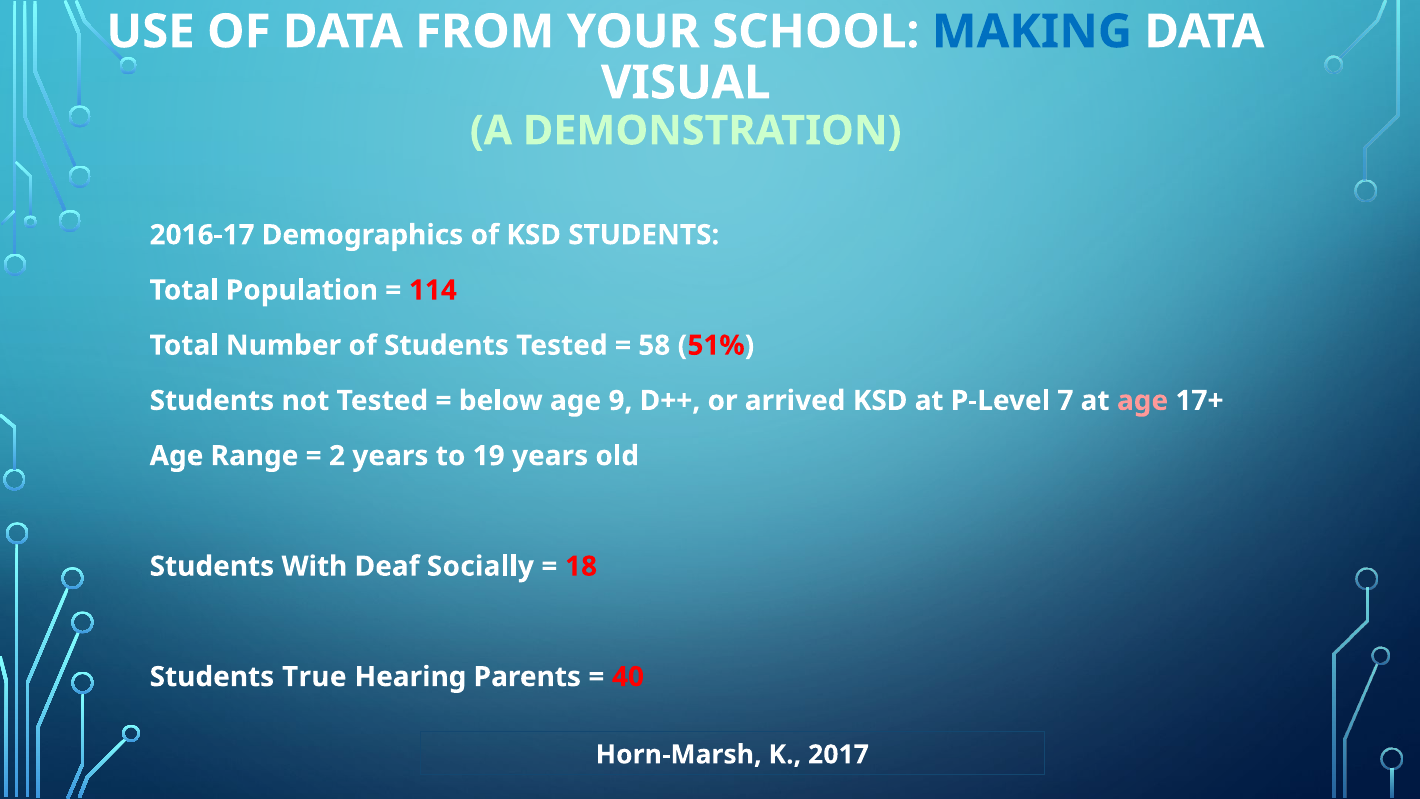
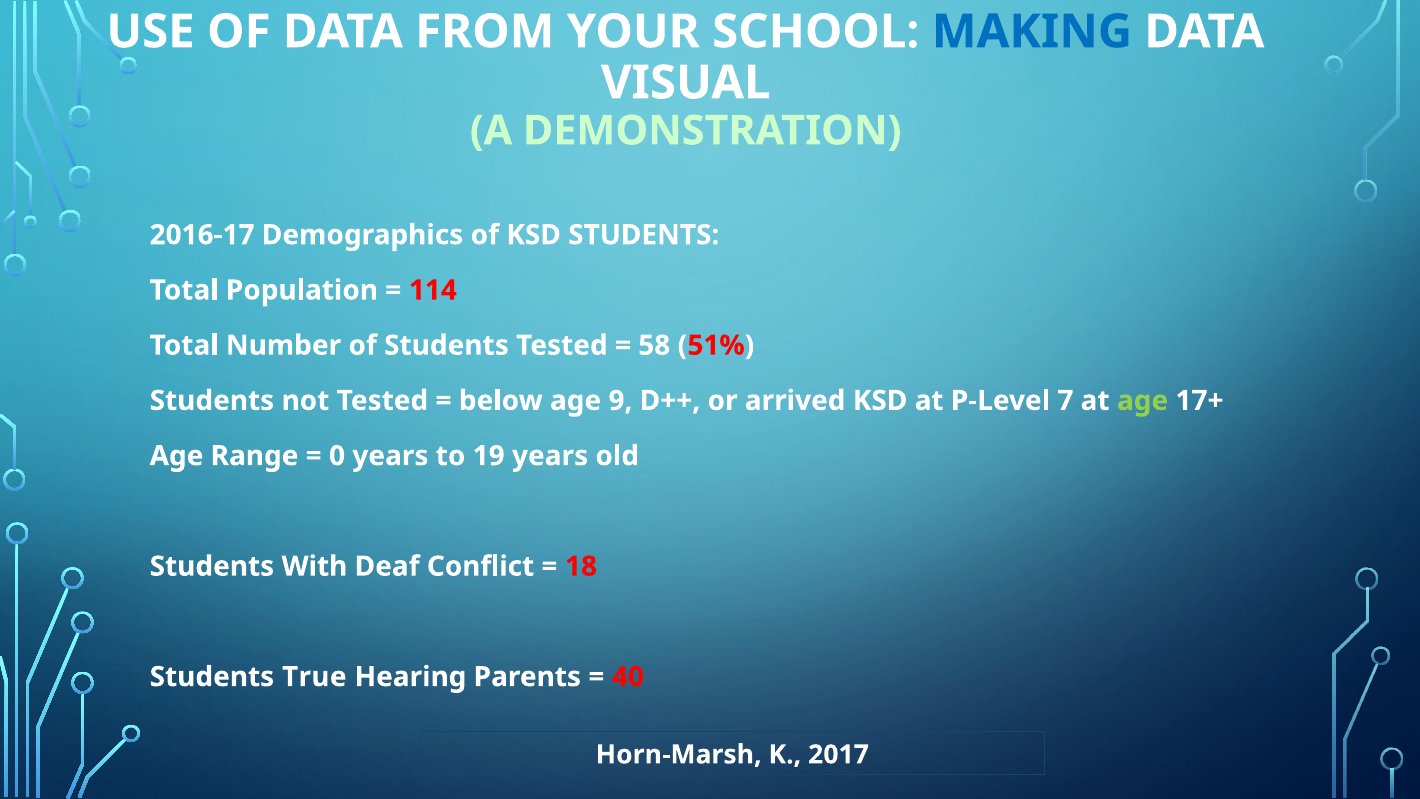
age colour: pink -> light green (1143, 401)
2: 2 -> 0 (337, 456)
Socially: Socially -> Conflict (481, 566)
